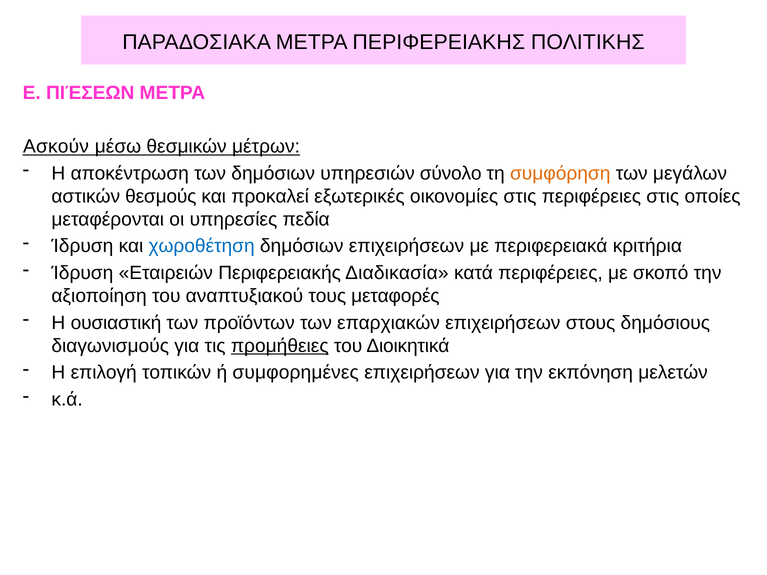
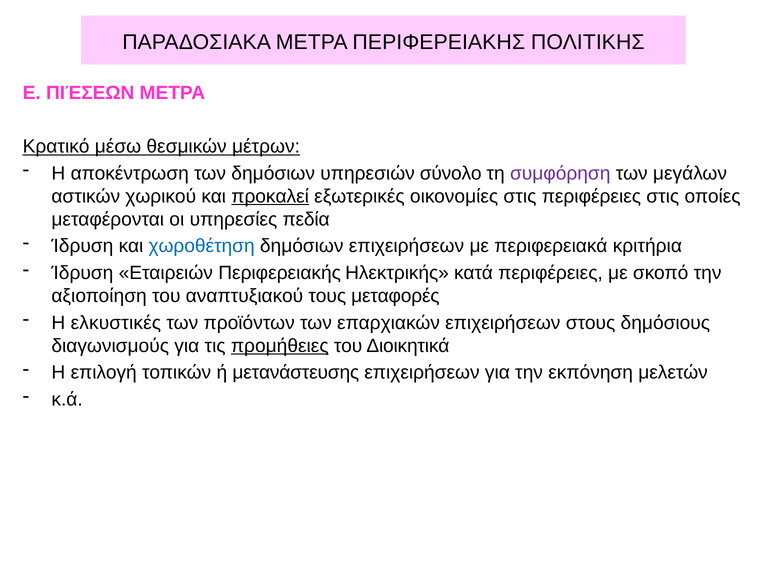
Ασκούν: Ασκούν -> Κρατικό (56, 147)
συμφόρηση colour: orange -> purple (560, 173)
θεσμούς: θεσμούς -> χωρικού (161, 196)
προκαλεί underline: none -> present (270, 196)
Διαδικασία: Διαδικασία -> Ηλεκτρικής (397, 273)
ουσιαστική: ουσιαστική -> ελκυστικές (116, 323)
συμφορημένες: συμφορημένες -> μετανάστευσης (296, 373)
